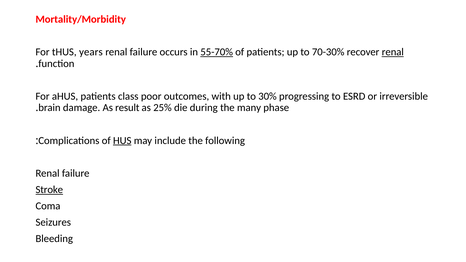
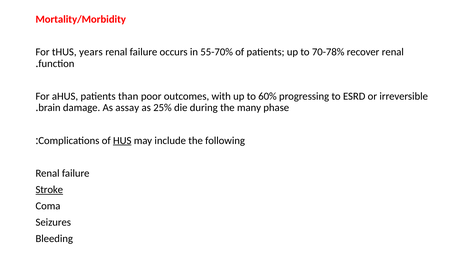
55-70% underline: present -> none (217, 52)
70-30%: 70-30% -> 70-78% (328, 52)
renal underline: present -> none (393, 52)
class: class -> than (128, 96)
30%: 30% -> 60% (267, 96)
result: result -> assay (127, 108)
